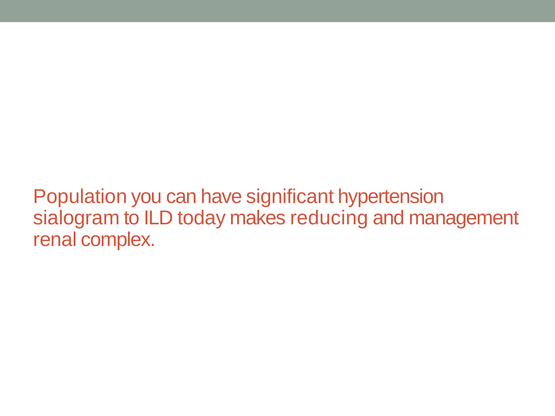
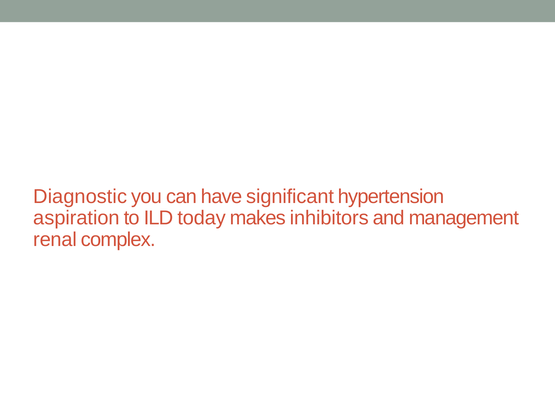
Population: Population -> Diagnostic (80, 197)
sialogram: sialogram -> aspiration (77, 218)
reducing: reducing -> inhibitors (329, 218)
